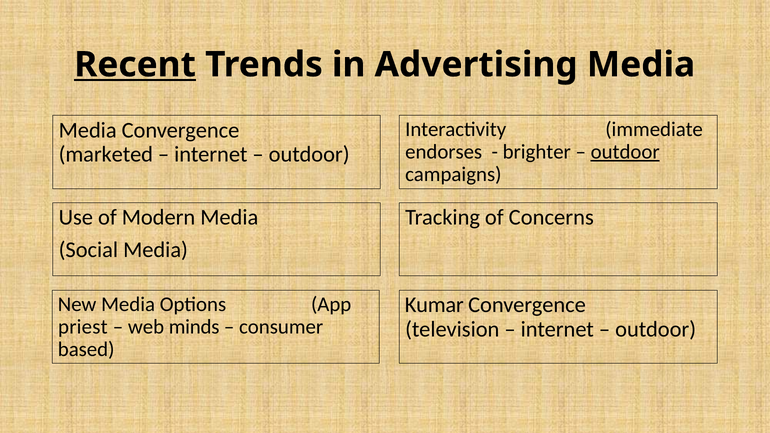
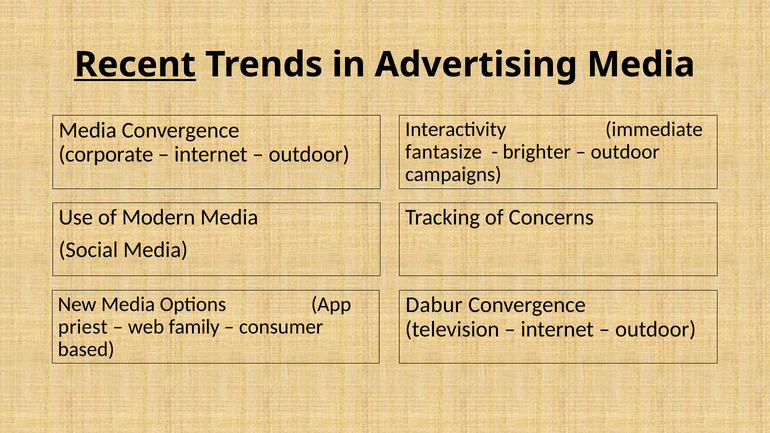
endorses: endorses -> fantasize (444, 152)
outdoor underline: present -> none (625, 152)
marketed: marketed -> corporate (106, 154)
Kumar: Kumar -> Dabur (434, 305)
minds: minds -> family (194, 327)
